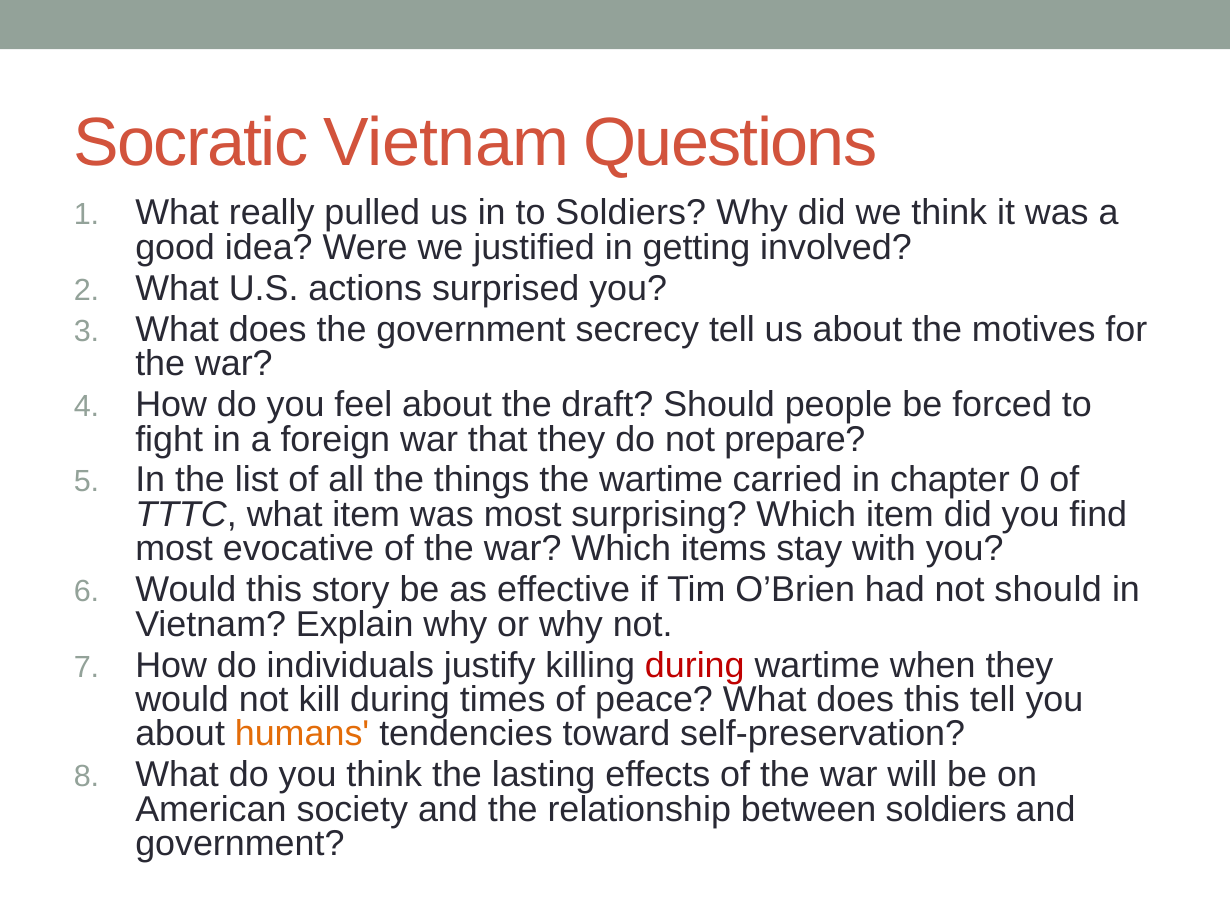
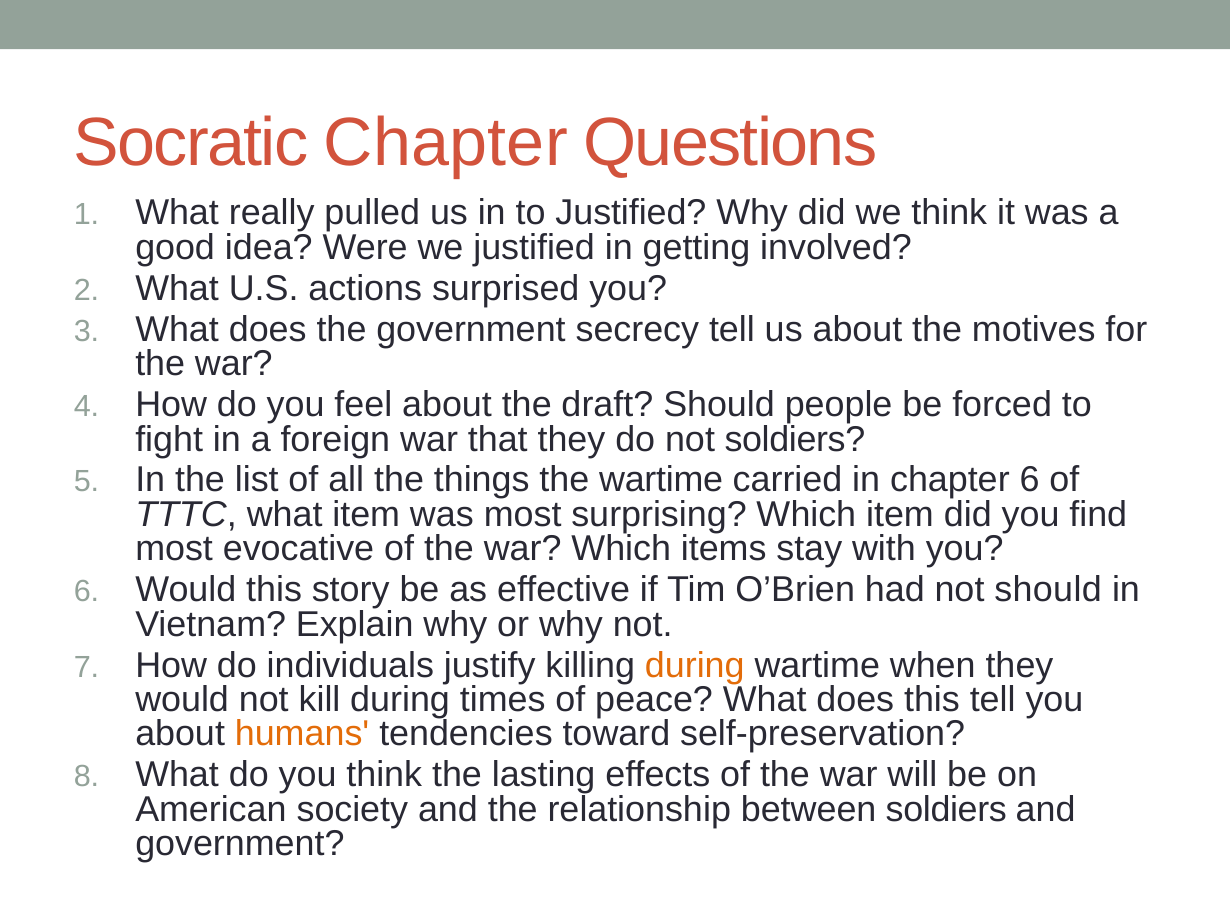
Socratic Vietnam: Vietnam -> Chapter (446, 143)
to Soldiers: Soldiers -> Justified (631, 213)
not prepare: prepare -> soldiers (795, 439)
chapter 0: 0 -> 6 (1029, 480)
during colour: red -> orange (695, 666)
